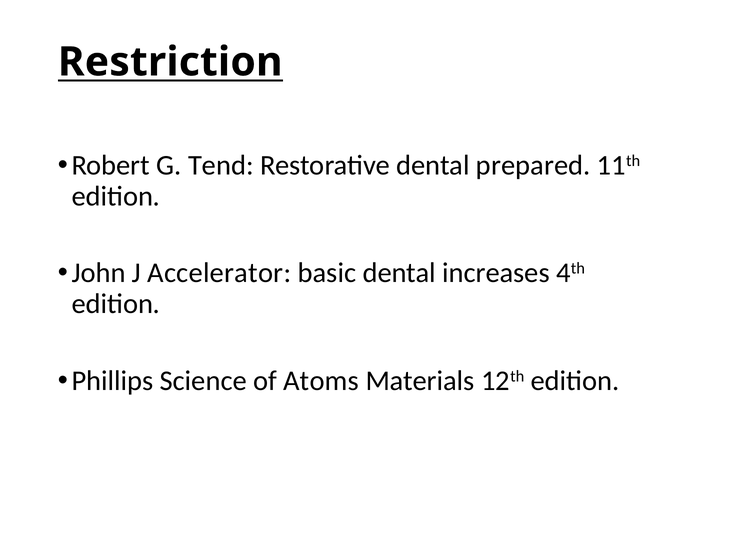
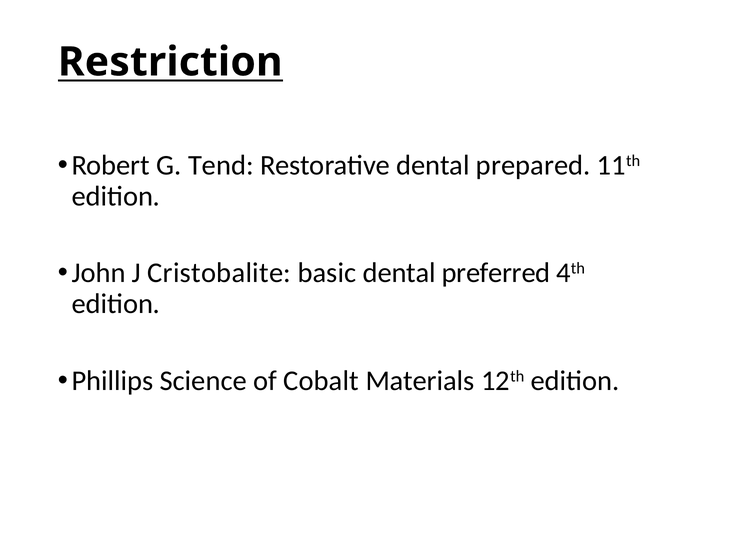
Accelerator: Accelerator -> Cristobalite (219, 273)
increases: increases -> preferred (496, 273)
Atoms: Atoms -> Cobalt (321, 381)
